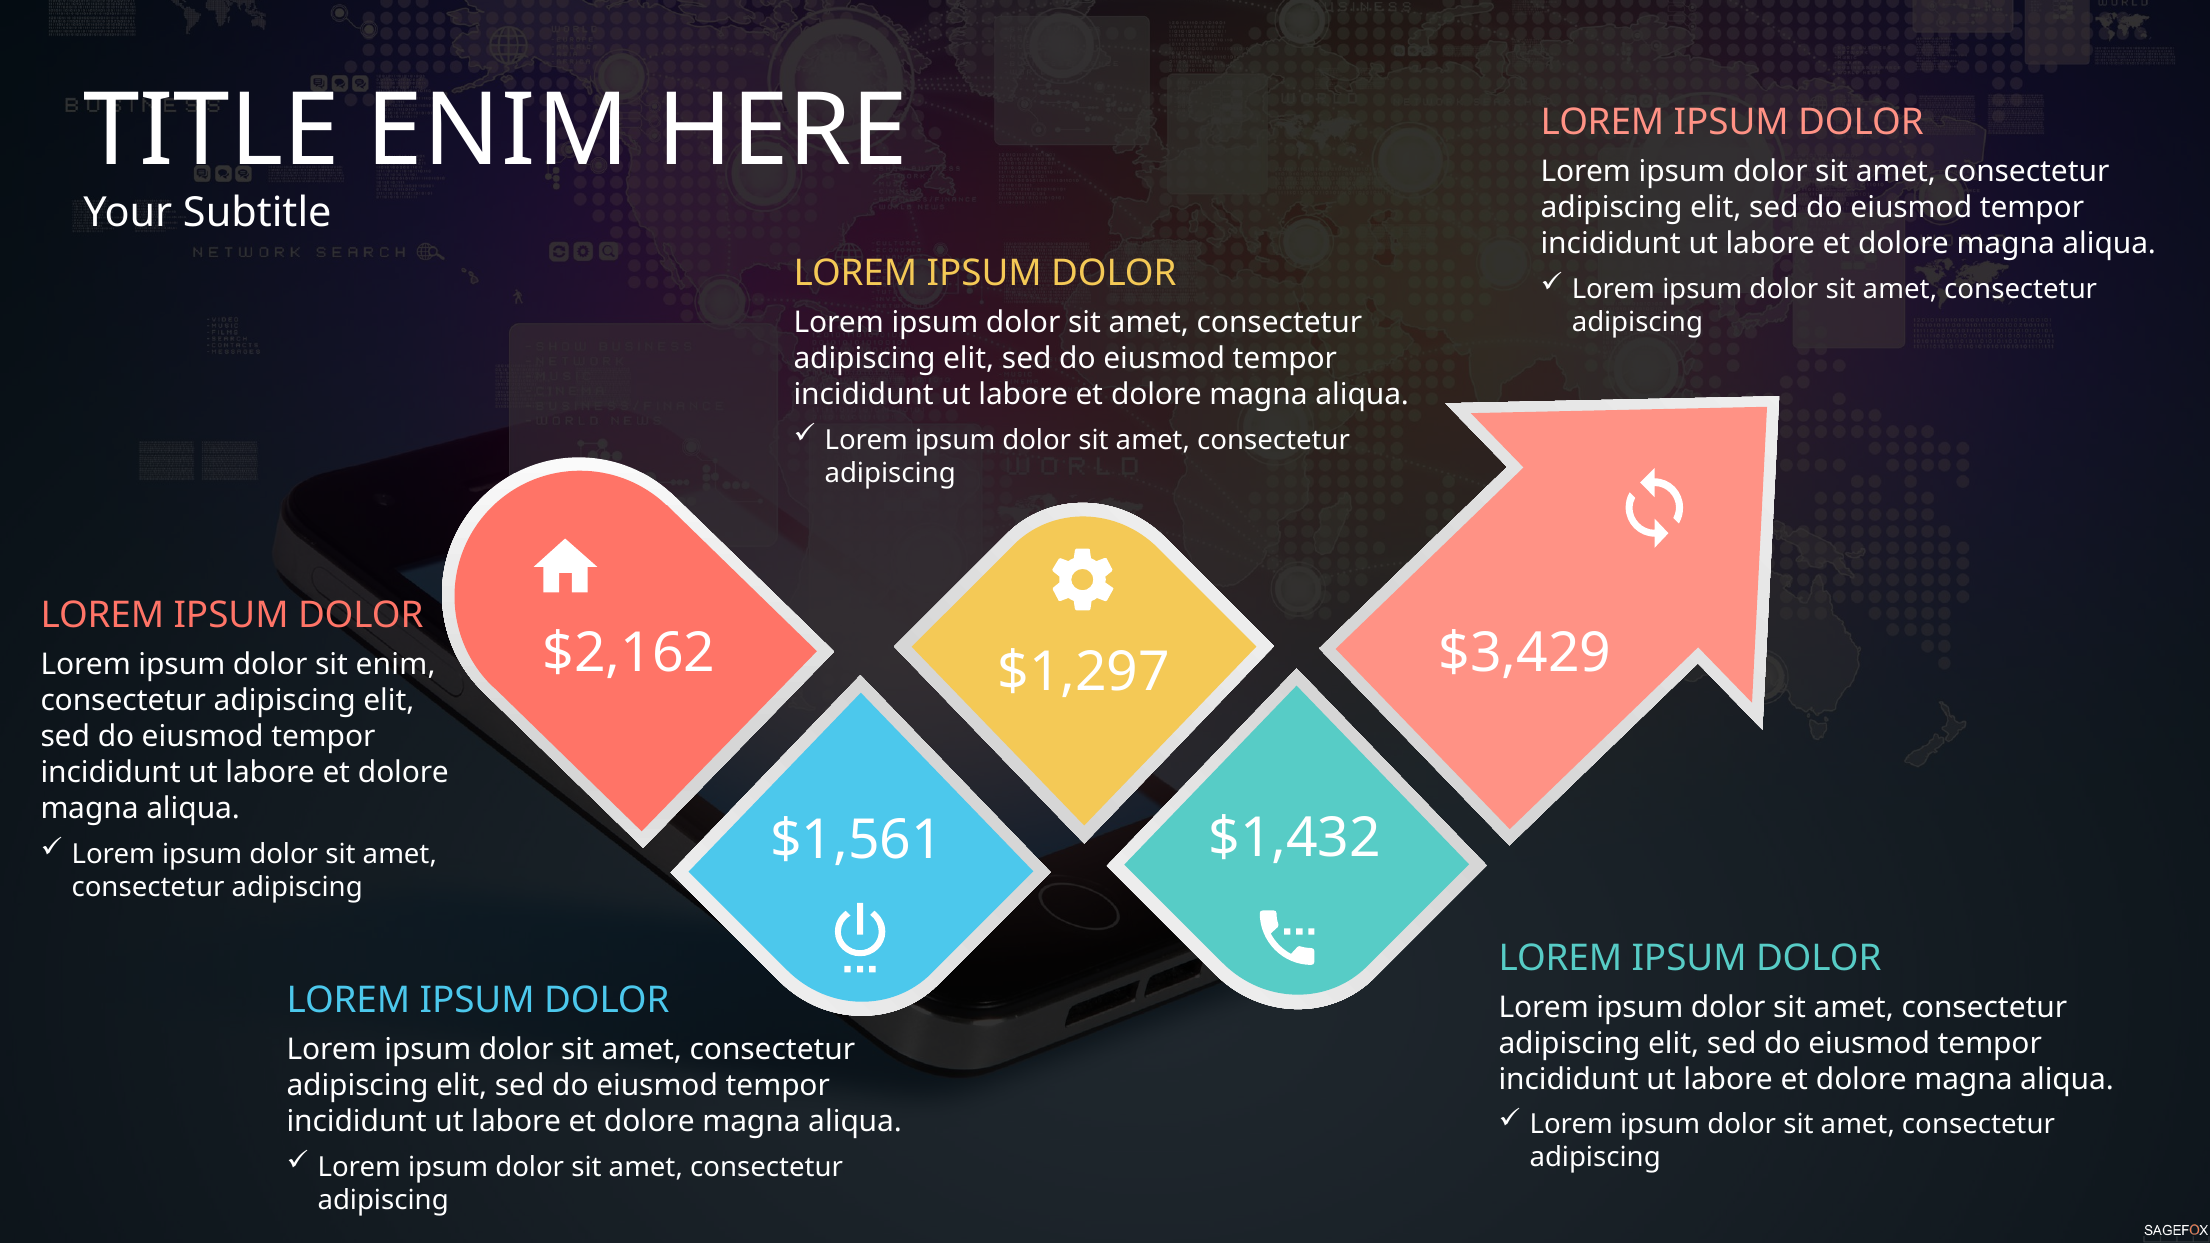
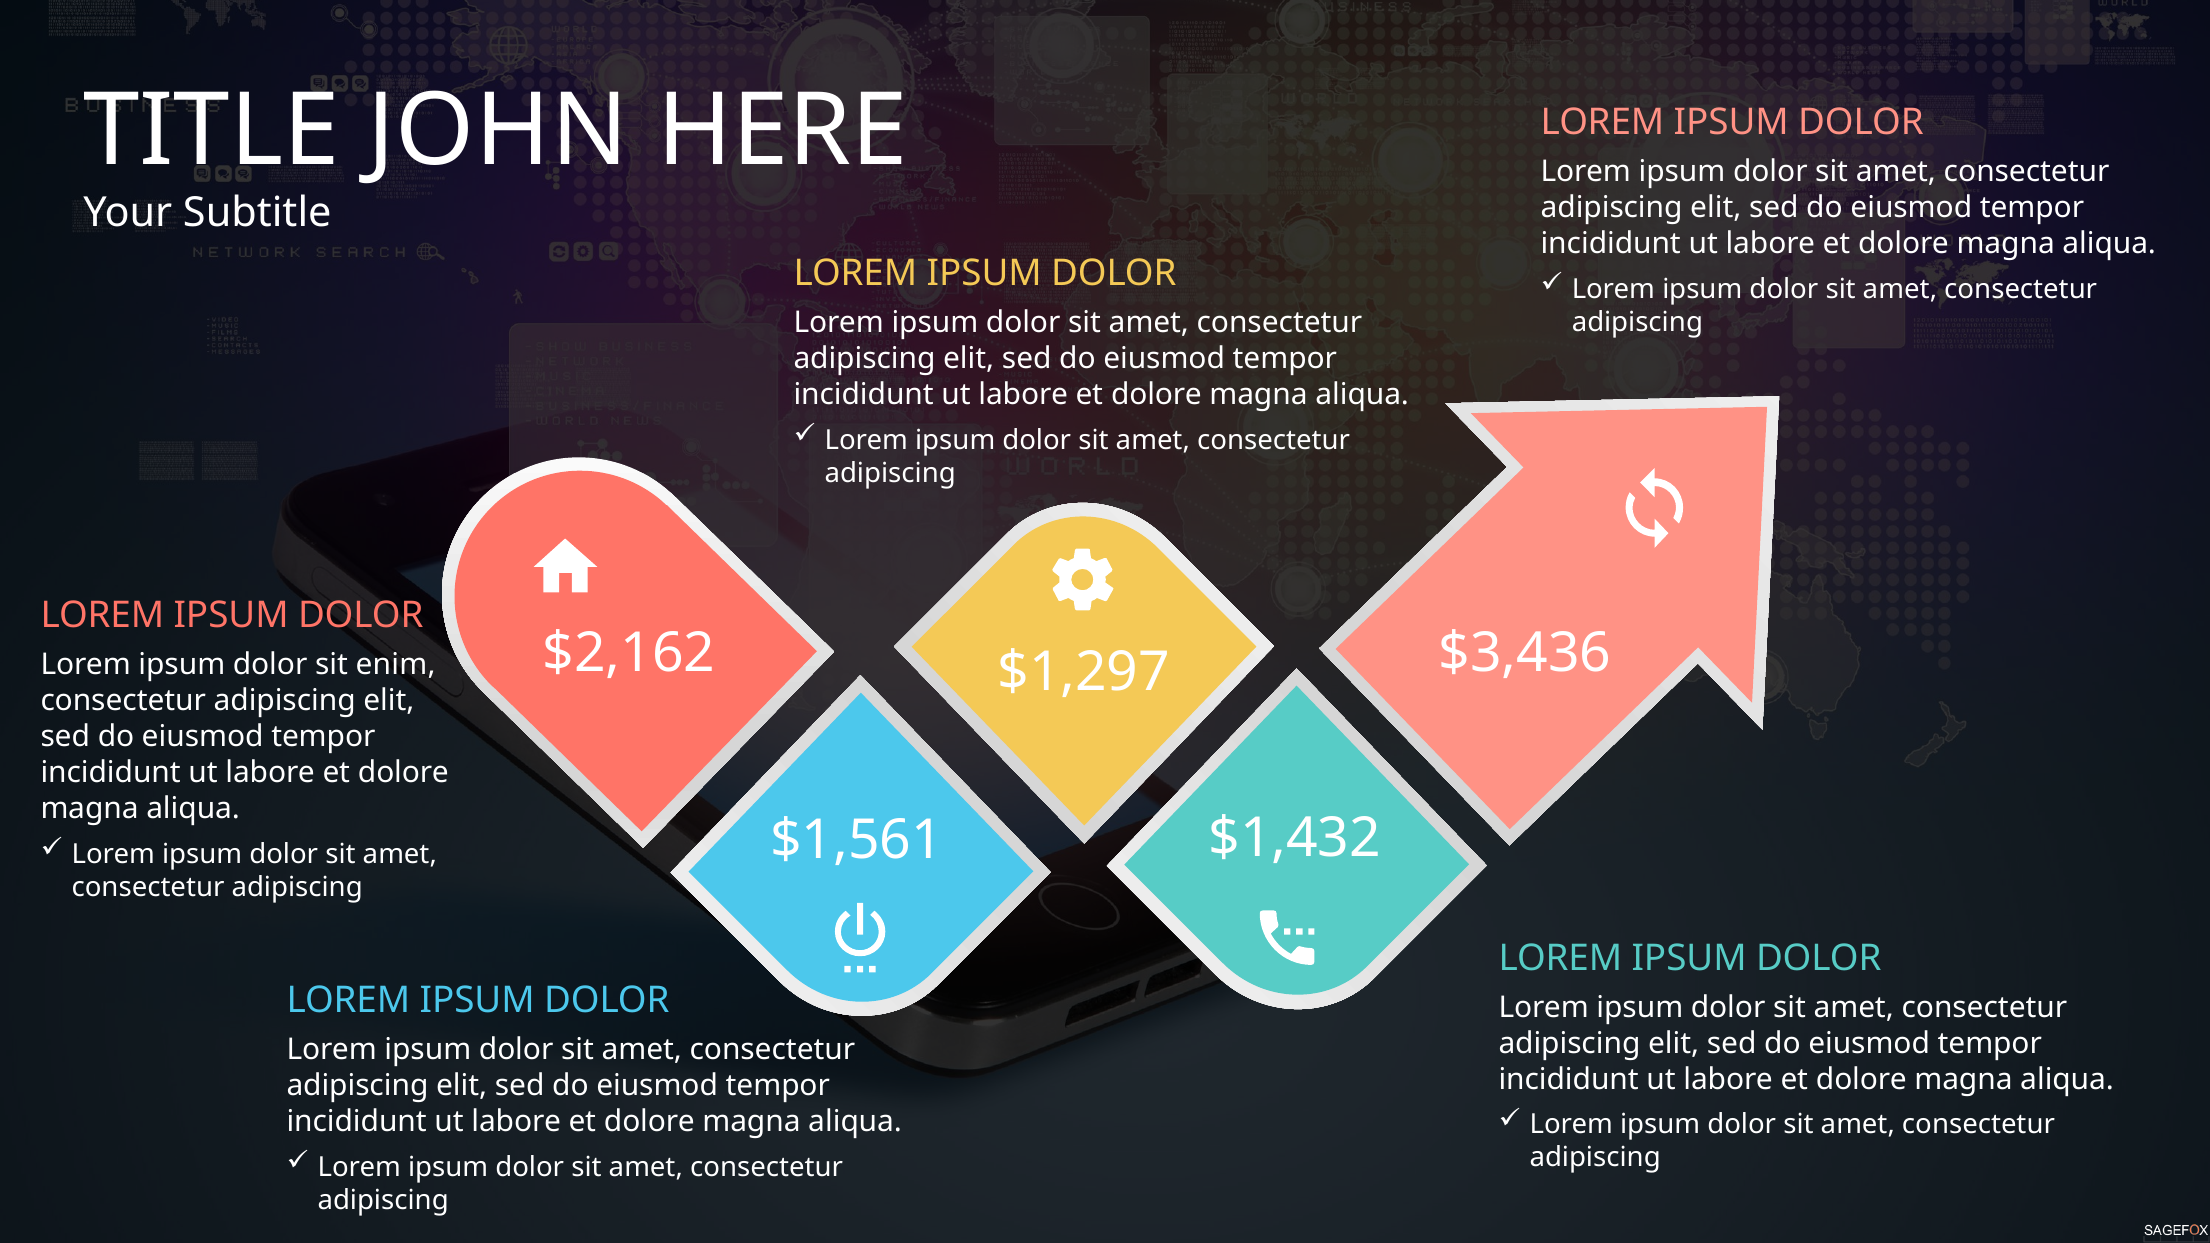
TITLE ENIM: ENIM -> JOHN (498, 131)
$3,429: $3,429 -> $3,436 (1525, 653)
